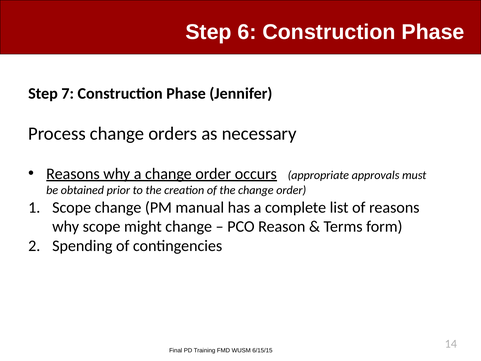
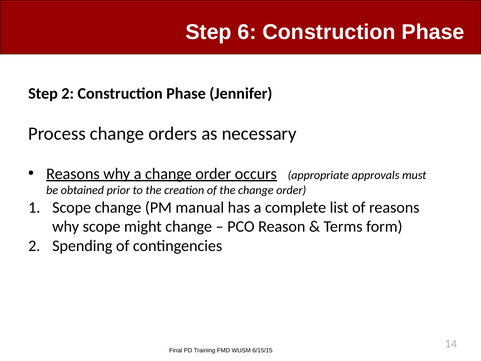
Step 7: 7 -> 2 (68, 93)
